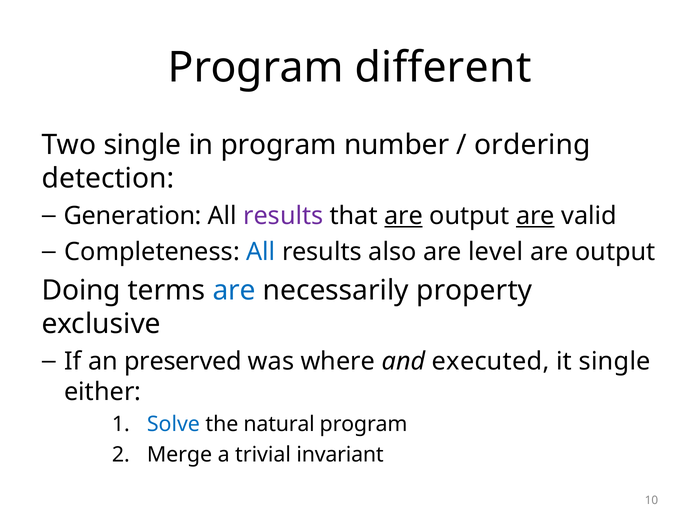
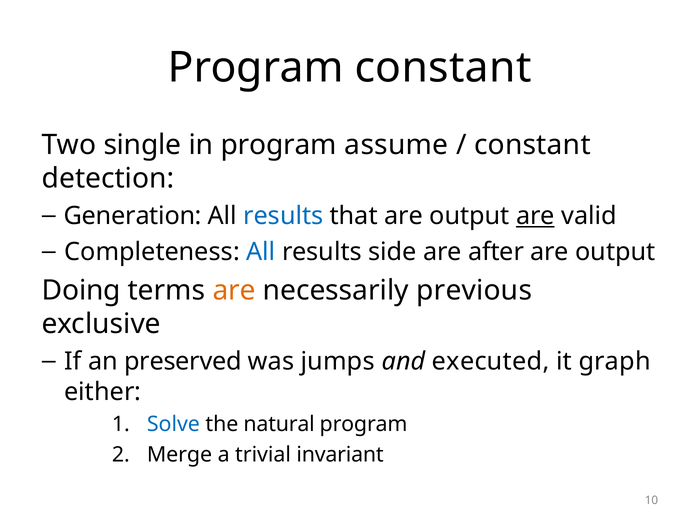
Program different: different -> constant (443, 68)
number: number -> assume (396, 145)
ordering: ordering -> constant (532, 145)
results colour: purple -> blue (283, 216)
are underline: present -> none (404, 216)
also: also -> side (392, 252)
level: level -> after (496, 252)
are colour: blue -> orange (234, 290)
property: property -> previous (474, 290)
where: where -> jumps (338, 361)
it single: single -> graph (615, 361)
